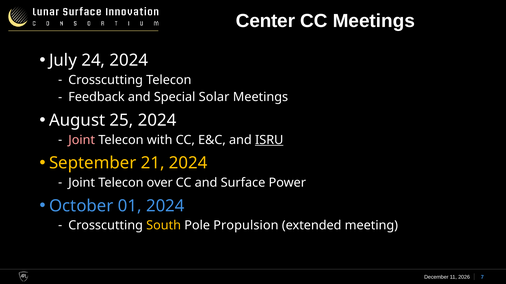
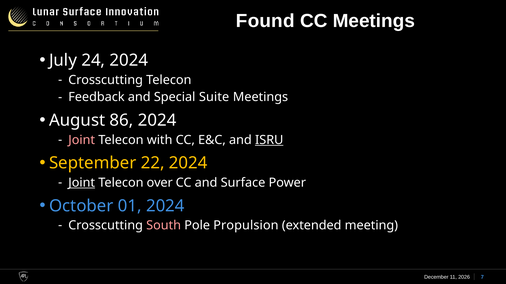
Center: Center -> Found (265, 21)
Solar: Solar -> Suite (214, 97)
25: 25 -> 86 (121, 121)
21: 21 -> 22 (153, 163)
Joint underline: none -> present (82, 183)
South colour: yellow -> pink (164, 226)
